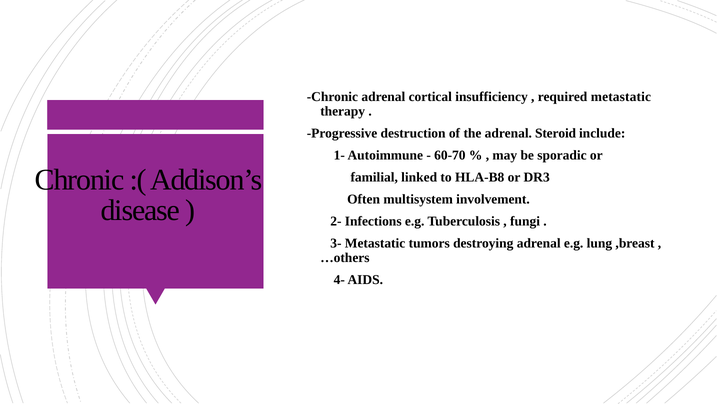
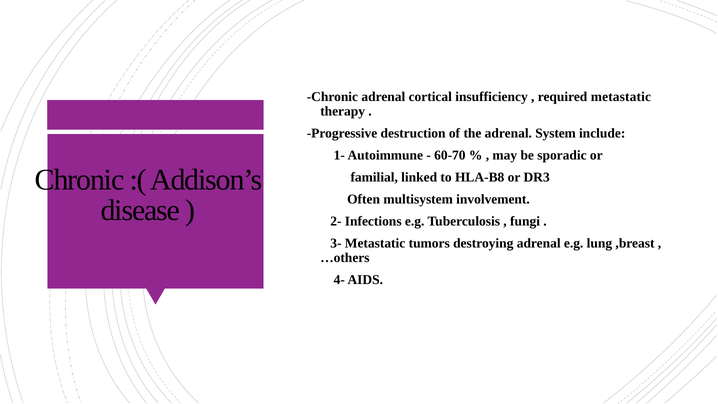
Steroid: Steroid -> System (556, 133)
